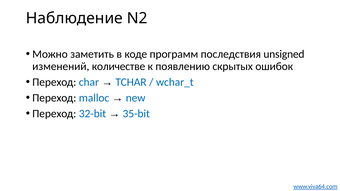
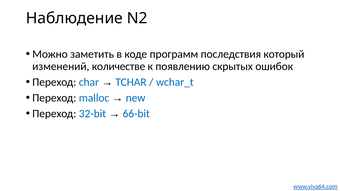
unsigned: unsigned -> который (284, 54)
35-bit: 35-bit -> 66-bit (136, 114)
